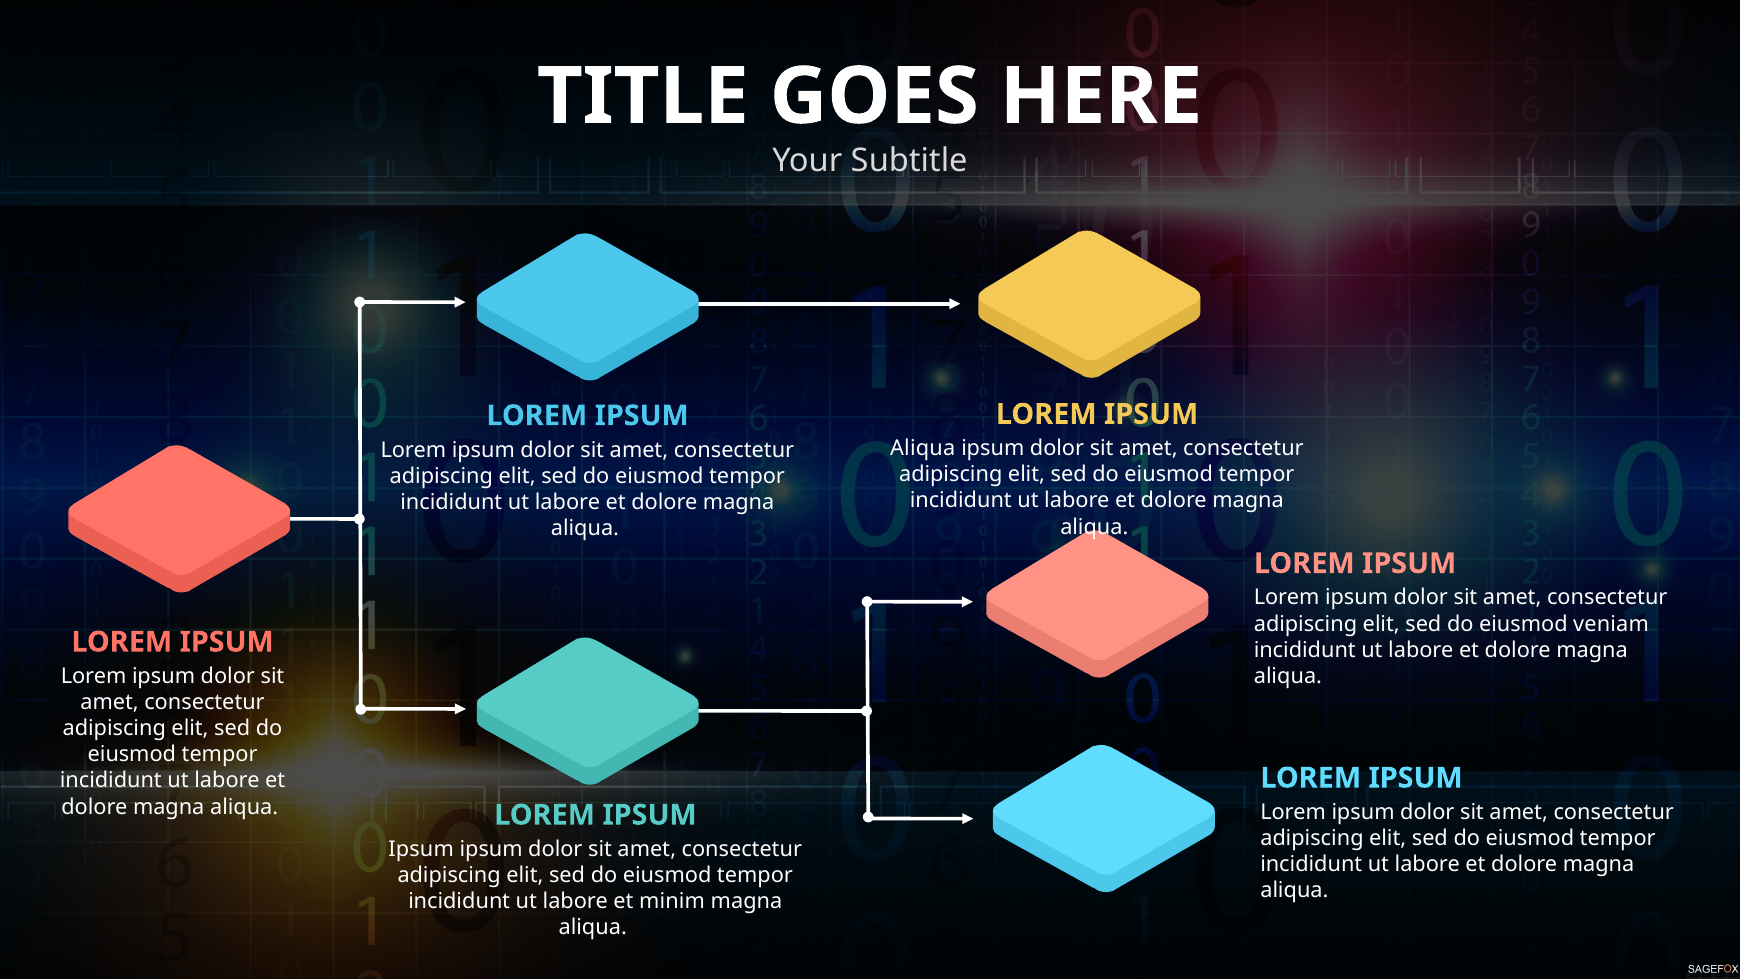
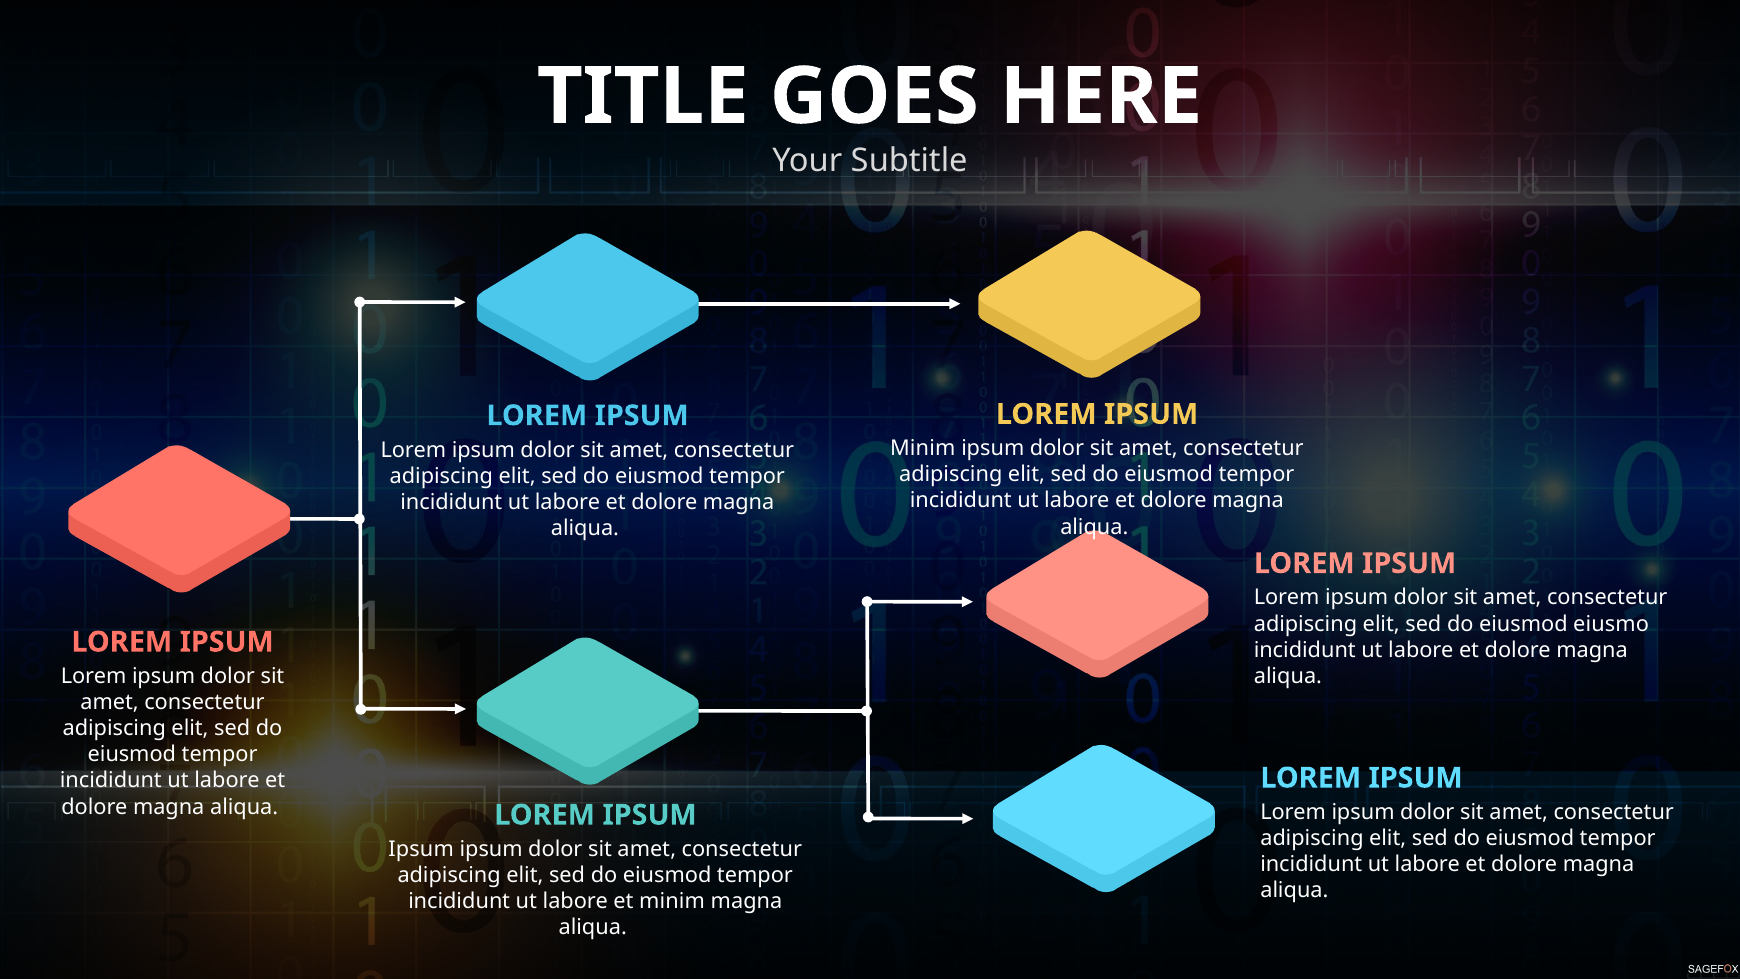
Aliqua: Aliqua -> Minim (923, 448)
veniam: veniam -> eiusmo (1611, 624)
